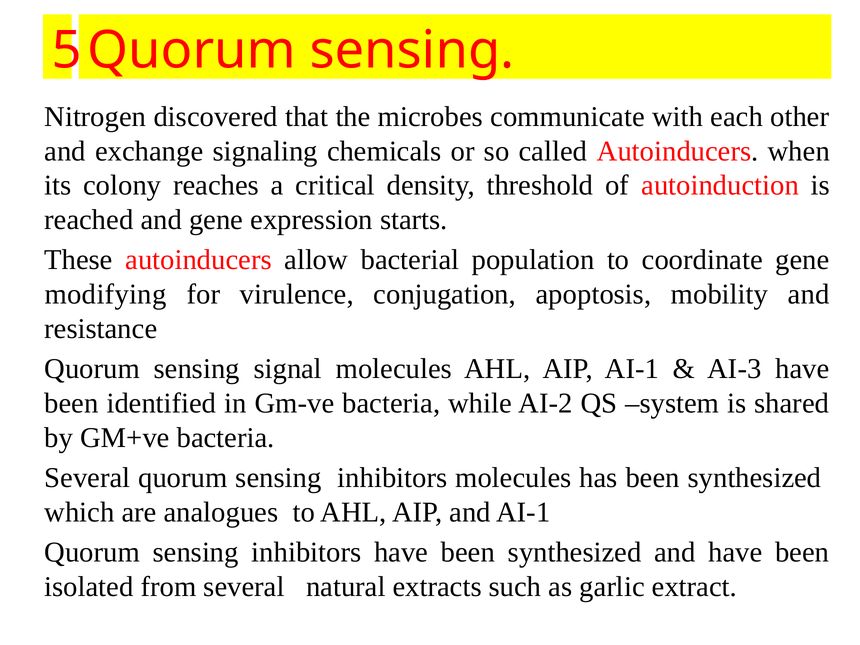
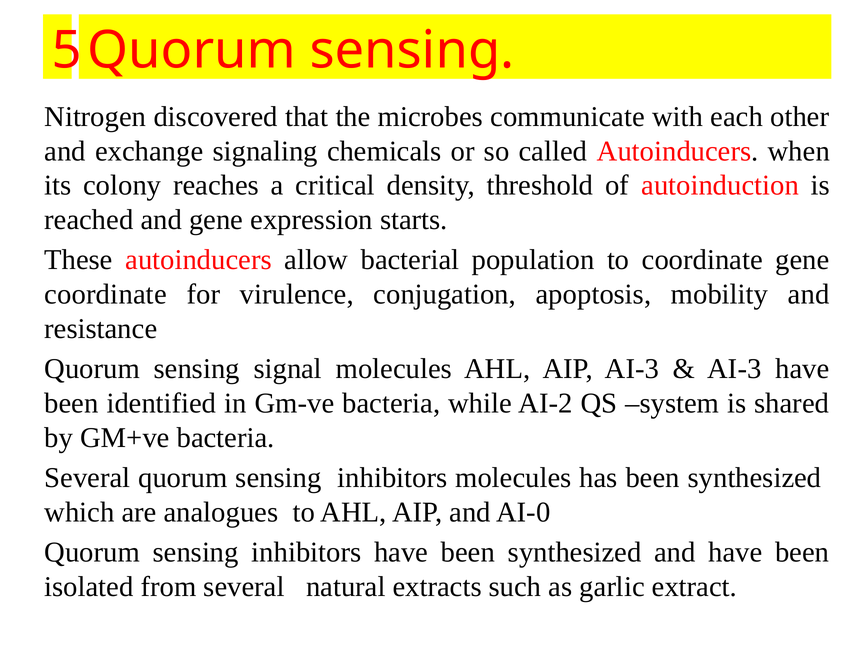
modifying: modifying -> coordinate (106, 294)
AIP AI-1: AI-1 -> AI-3 (632, 369)
and AI-1: AI-1 -> AI-0 (523, 512)
